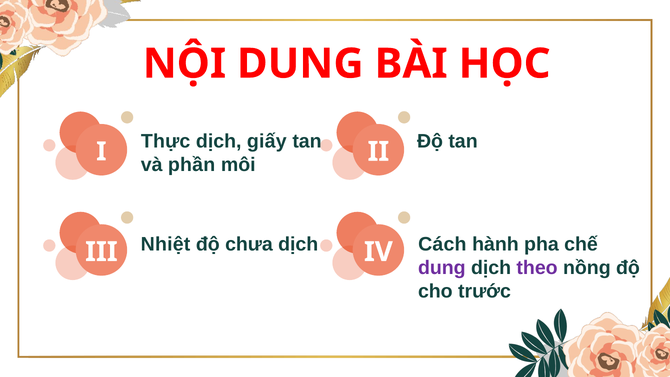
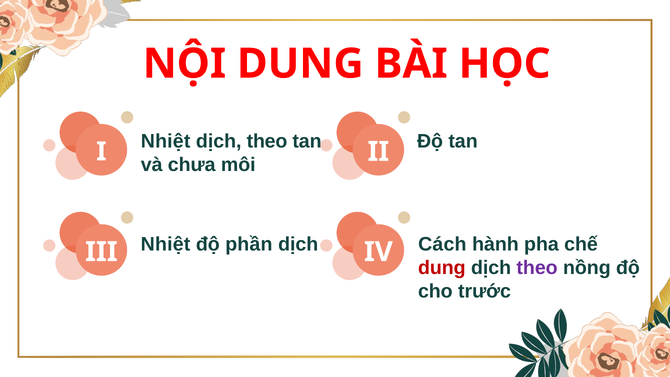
Thực: Thực -> Nhiệt (166, 141)
giấy: giấy -> theo (267, 141)
phần: phần -> chưa (192, 165)
chưa: chưa -> phần (249, 244)
dung colour: purple -> red (442, 268)
